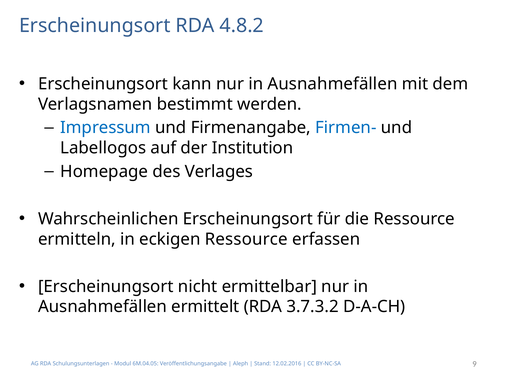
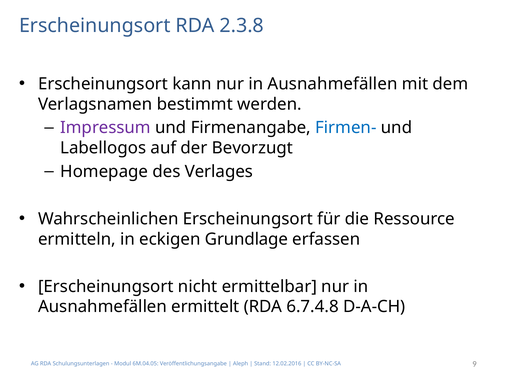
4.8.2: 4.8.2 -> 2.3.8 (242, 26)
Impressum colour: blue -> purple (105, 128)
Institution: Institution -> Bevorzugt (252, 148)
eckigen Ressource: Ressource -> Grundlage (246, 239)
3.7.3.2: 3.7.3.2 -> 6.7.4.8 (313, 307)
